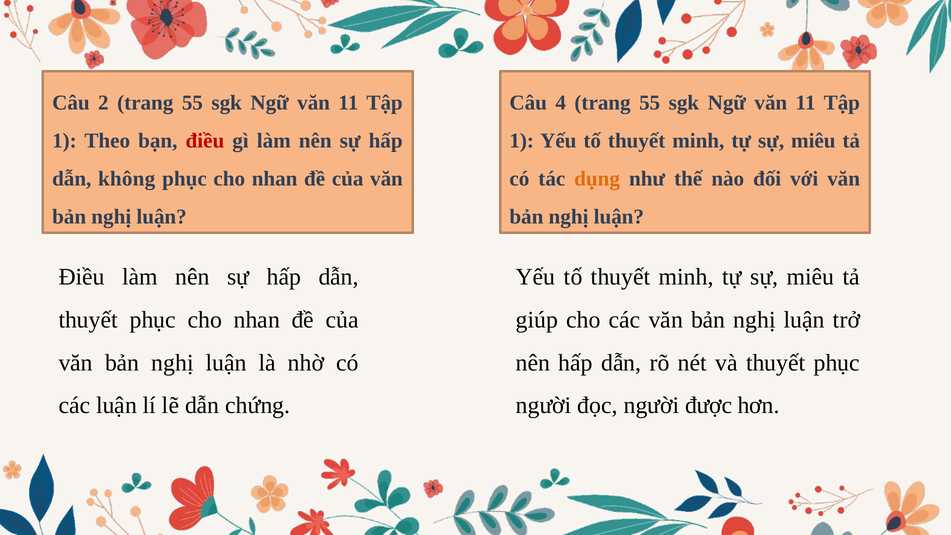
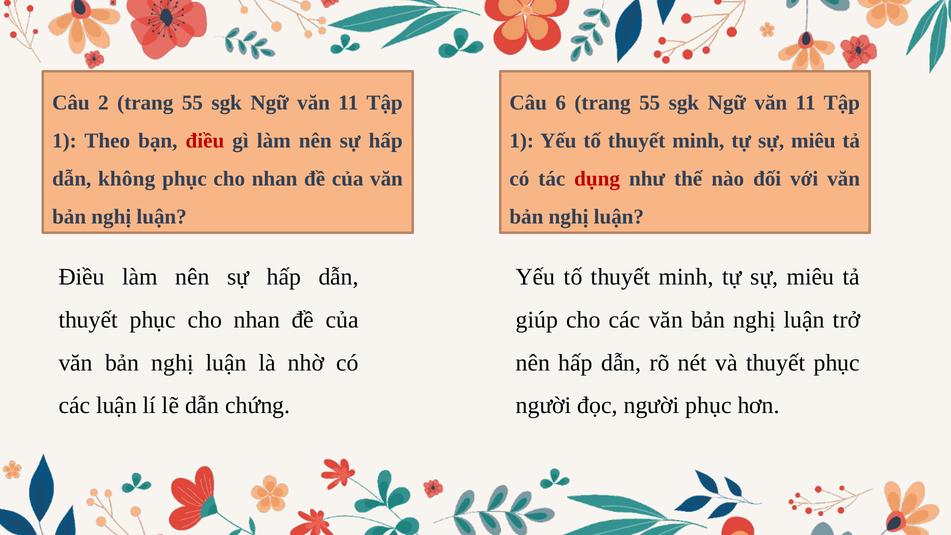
4: 4 -> 6 (561, 103)
dụng colour: orange -> red (597, 179)
người được: được -> phục (708, 406)
